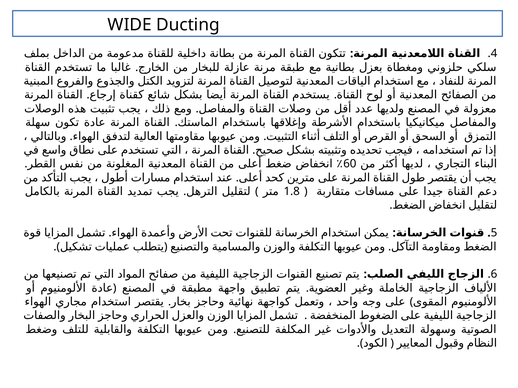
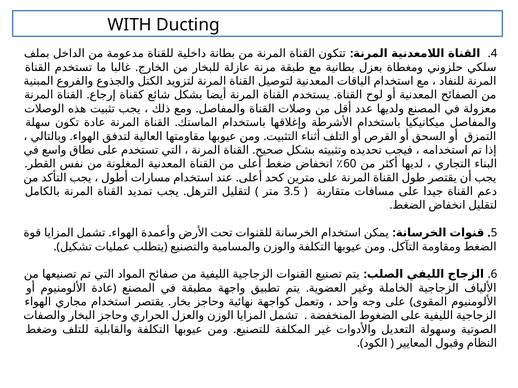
WIDE: WIDE -> WITH (130, 25)
1.8: 1.8 -> 3.5 (292, 192)
